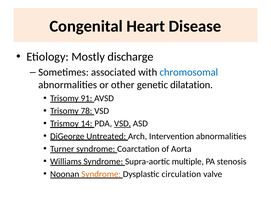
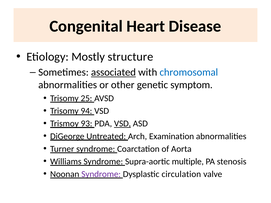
discharge: discharge -> structure (130, 57)
associated underline: none -> present (113, 72)
dilatation: dilatation -> symptom (191, 85)
91: 91 -> 25 (86, 98)
78: 78 -> 94 (86, 111)
14: 14 -> 93 (87, 124)
Intervention: Intervention -> Examination (172, 136)
Syndrome colour: orange -> purple (101, 174)
